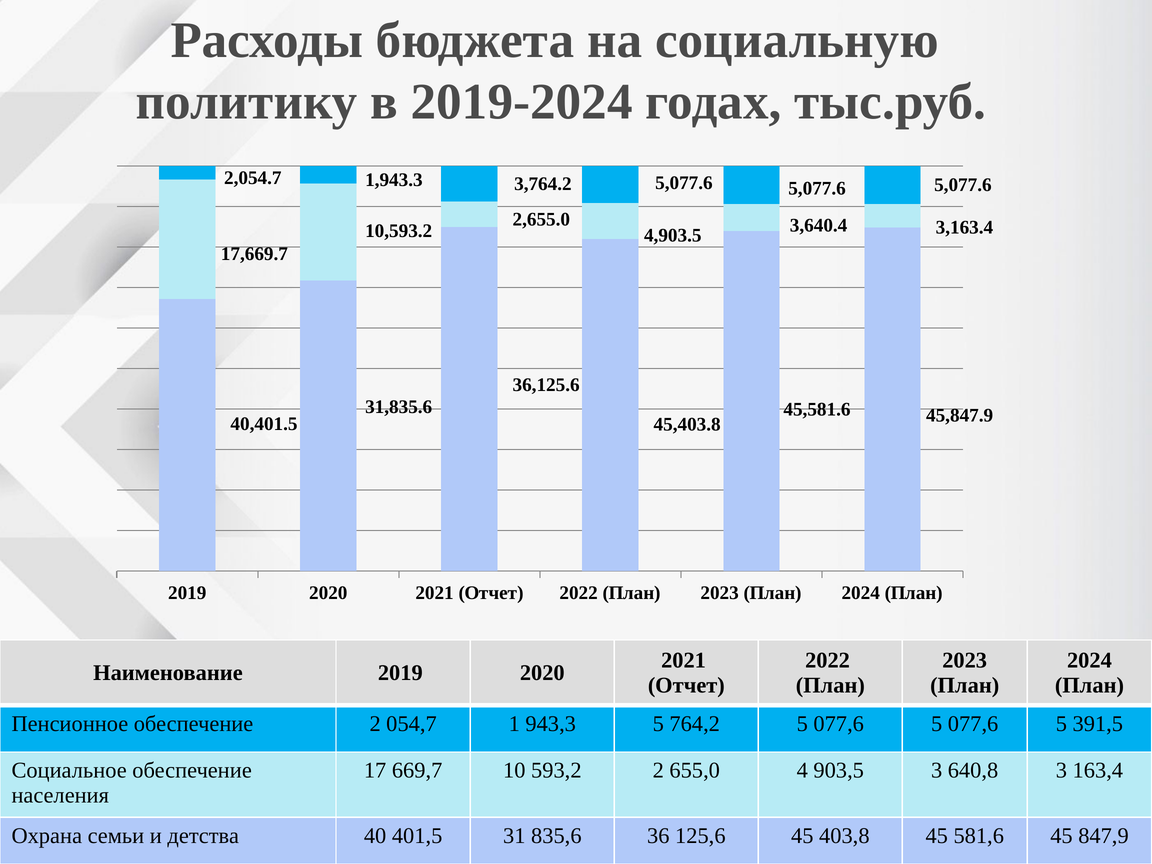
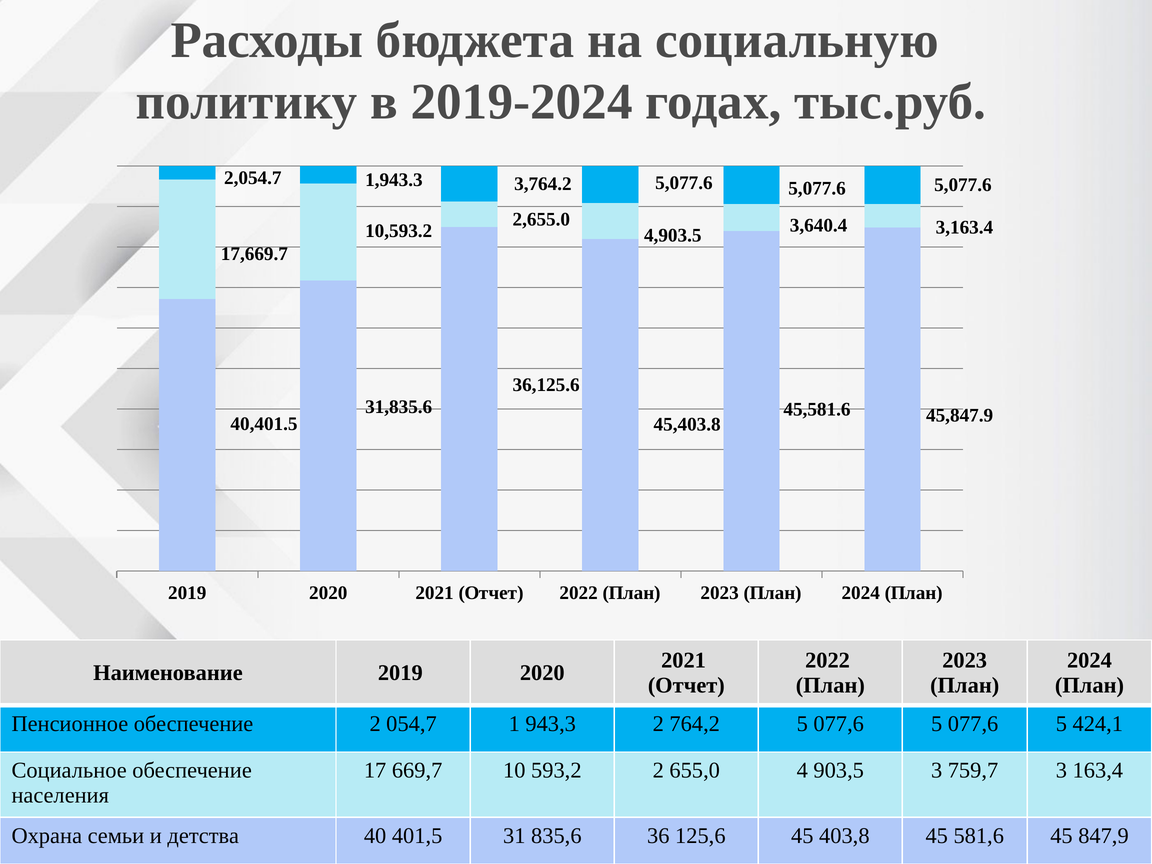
943,3 5: 5 -> 2 (658, 724)
391,5: 391,5 -> 424,1 (1098, 724)
640,8: 640,8 -> 759,7 (973, 770)
